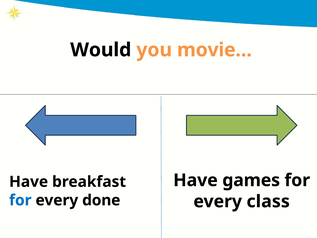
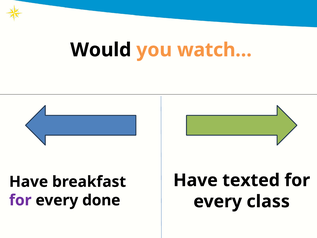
movie…: movie… -> watch… (214, 50)
games: games -> texted (251, 180)
for colour: blue -> purple (20, 200)
